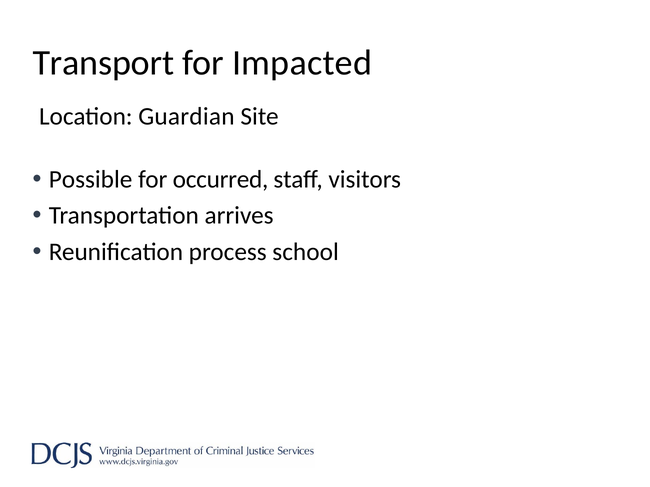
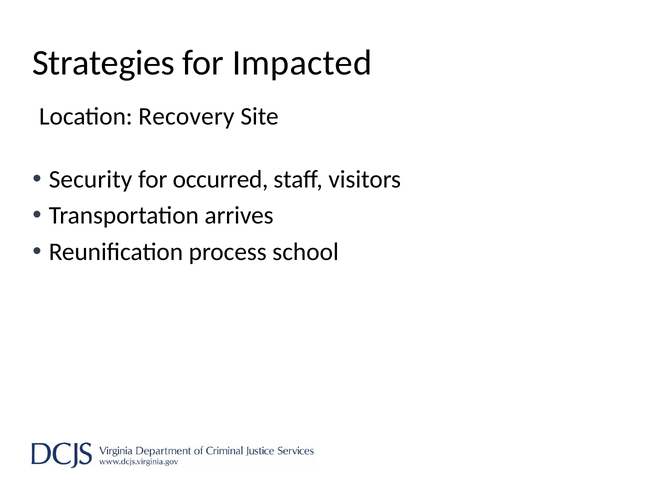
Transport: Transport -> Strategies (103, 63)
Guardian: Guardian -> Recovery (186, 116)
Possible: Possible -> Security (91, 179)
